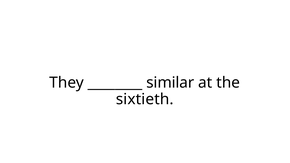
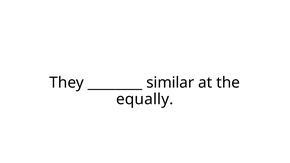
sixtieth: sixtieth -> equally (145, 99)
